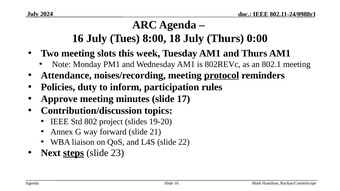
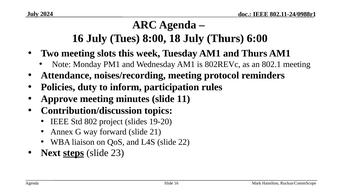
0:00: 0:00 -> 6:00 (257, 38)
protocol underline: present -> none (222, 75)
17: 17 -> 11 (183, 99)
